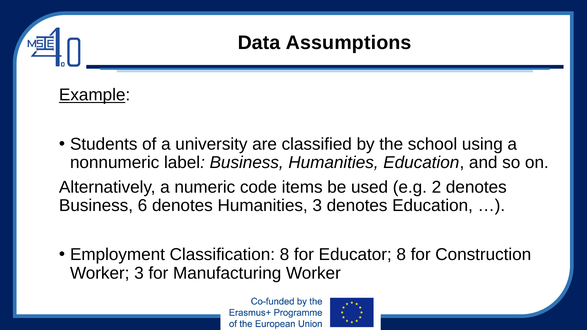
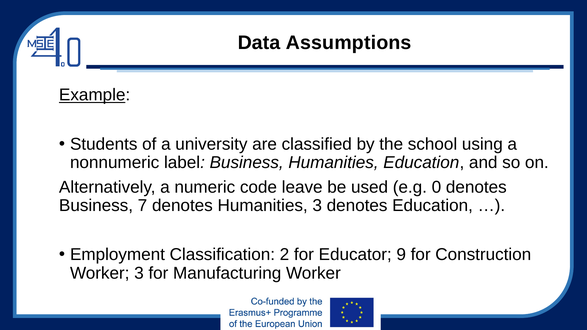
items: items -> leave (302, 187)
2: 2 -> 0 (436, 187)
6: 6 -> 7 (142, 206)
Classification 8: 8 -> 2 (284, 255)
Educator 8: 8 -> 9 (401, 255)
